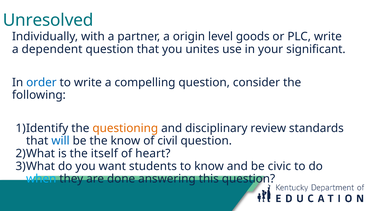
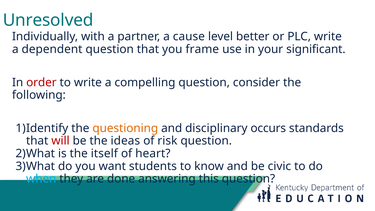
origin: origin -> cause (189, 37)
goods: goods -> better (253, 37)
unites: unites -> frame (202, 49)
order colour: blue -> red (41, 82)
review: review -> occurs (268, 128)
will colour: blue -> red (60, 141)
the know: know -> ideas (125, 141)
civil: civil -> risk (167, 141)
